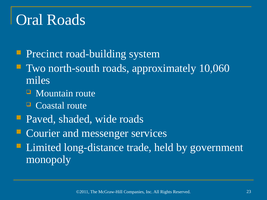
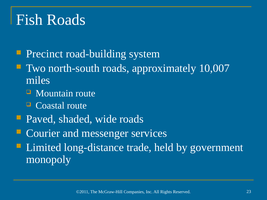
Oral: Oral -> Fish (29, 20)
10,060: 10,060 -> 10,007 (214, 68)
